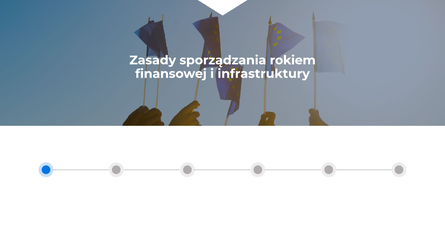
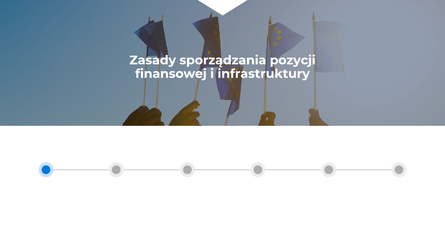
rokiem: rokiem -> pozycji (293, 60)
